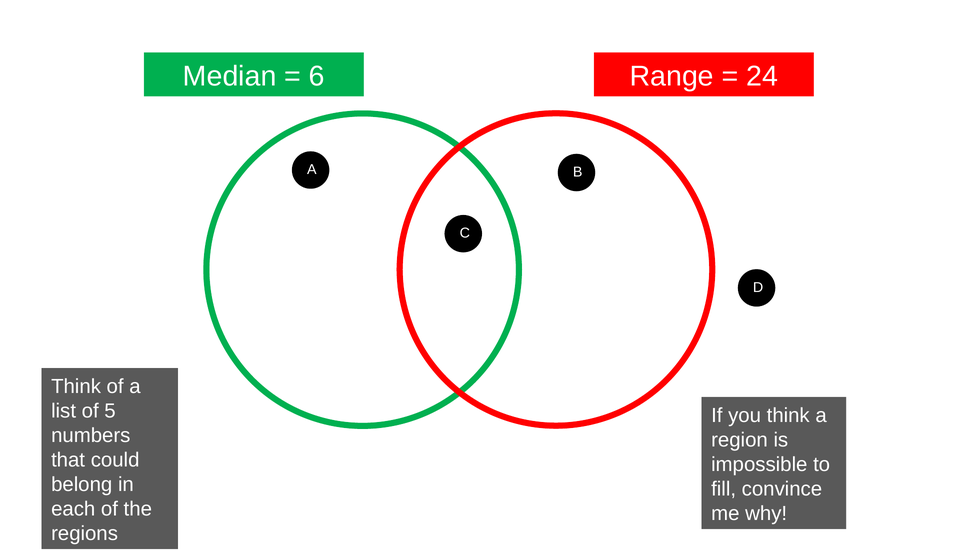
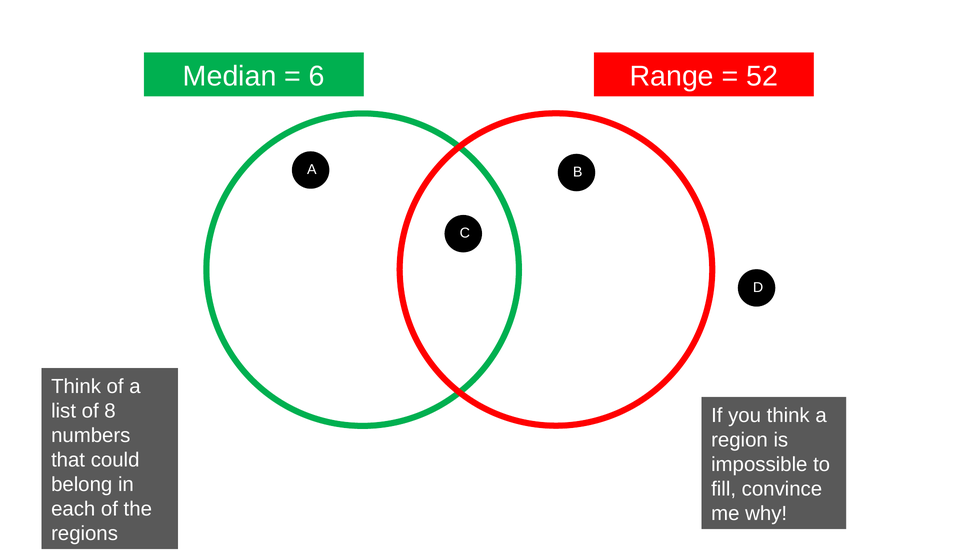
24: 24 -> 52 (762, 76)
5: 5 -> 8 (110, 411)
